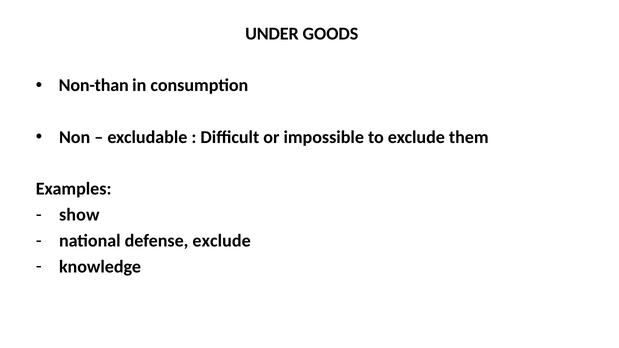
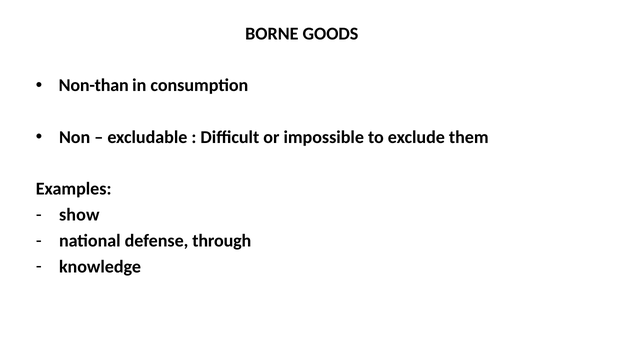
UNDER: UNDER -> BORNE (272, 34)
defense exclude: exclude -> through (222, 241)
